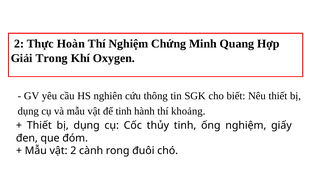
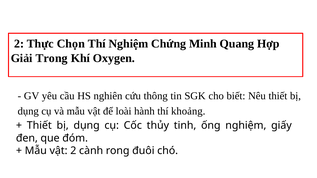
Hoàn: Hoàn -> Chọn (71, 44)
để tinh: tinh -> loài (124, 111)
